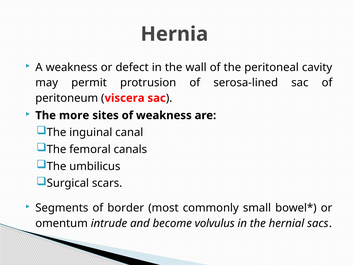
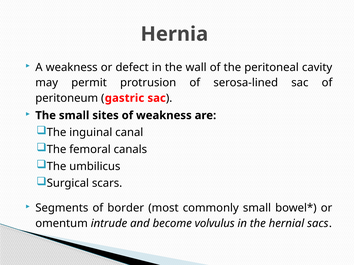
viscera: viscera -> gastric (124, 98)
The more: more -> small (74, 116)
